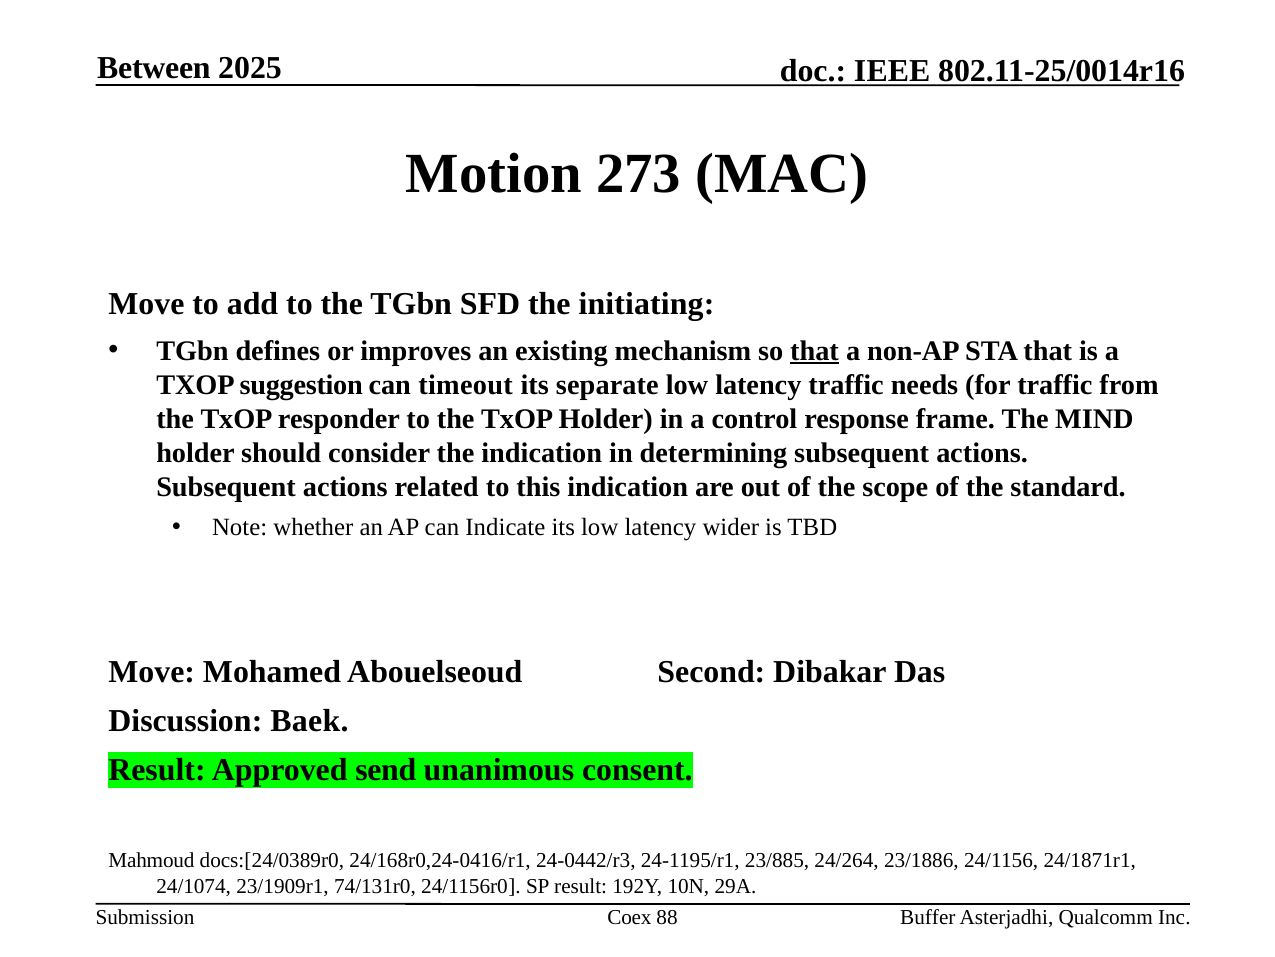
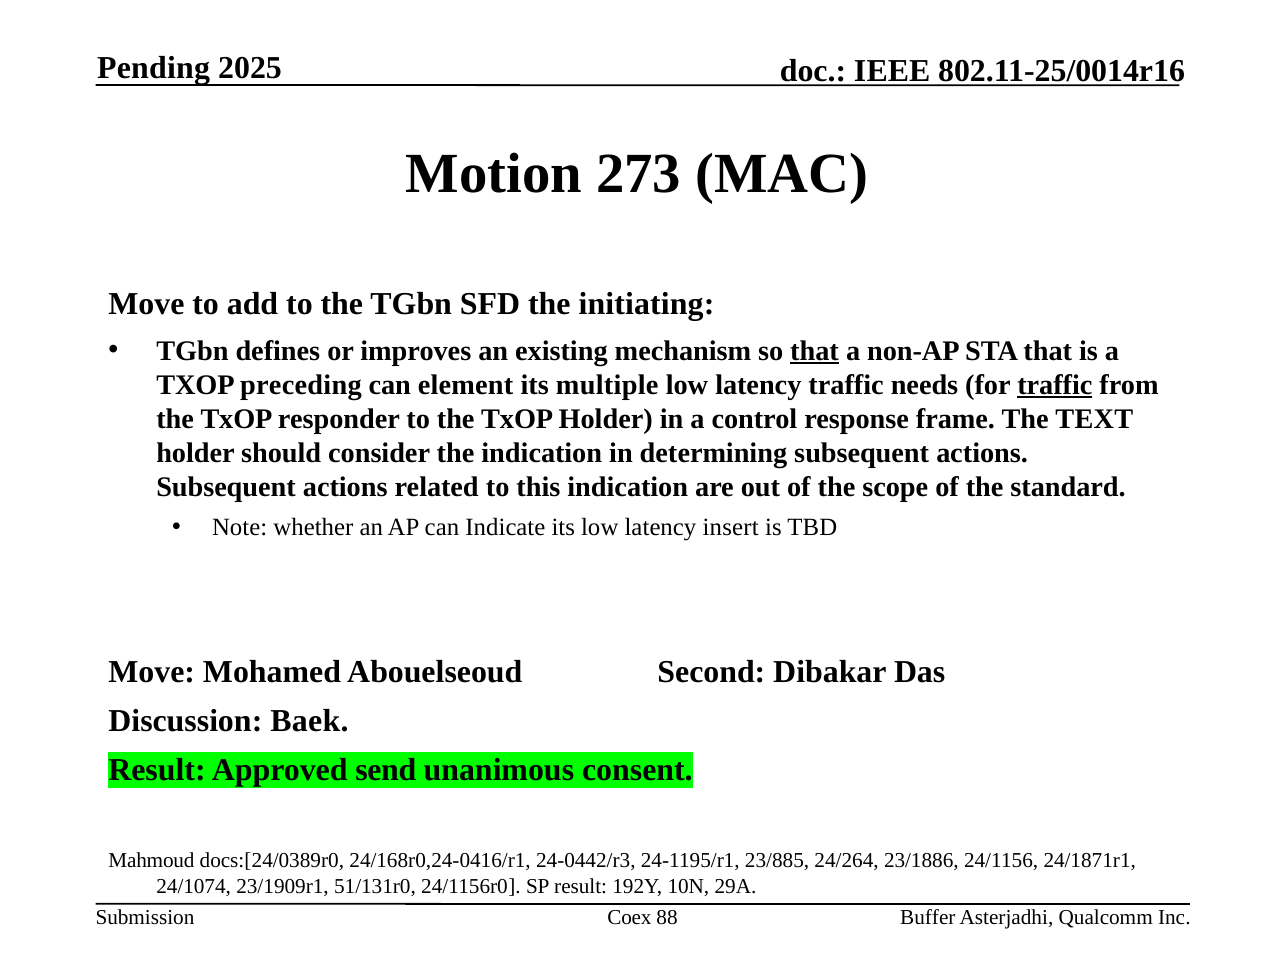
Between: Between -> Pending (154, 68)
suggestion: suggestion -> preceding (301, 385)
timeout: timeout -> element (466, 385)
separate: separate -> multiple (607, 385)
traffic underline: none -> present (1055, 385)
MIND: MIND -> TEXT (1094, 418)
wider: wider -> insert (731, 527)
74/131r0: 74/131r0 -> 51/131r0 (375, 886)
